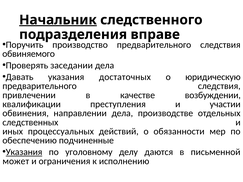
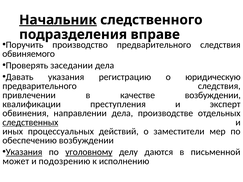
достаточных: достаточных -> регистрацию (125, 77)
участии: участии -> эксперт (225, 104)
следственных underline: none -> present (30, 123)
обязанности: обязанности -> заместители (179, 132)
обеспечению подчиненные: подчиненные -> возбуждении (86, 141)
уголовному underline: none -> present (89, 152)
ограничения: ограничения -> подозрению (64, 161)
